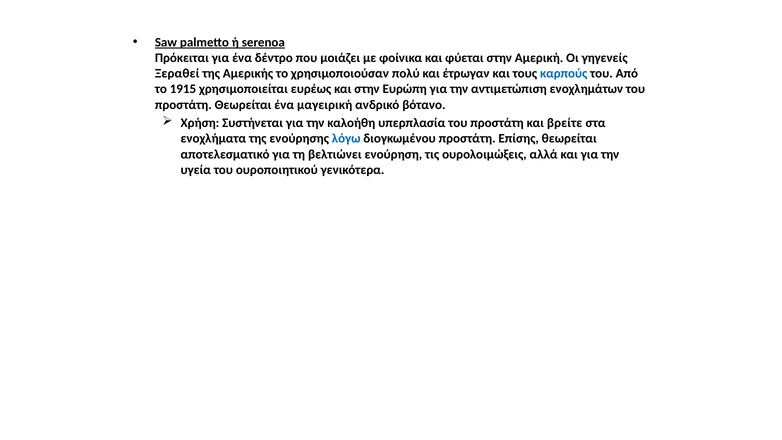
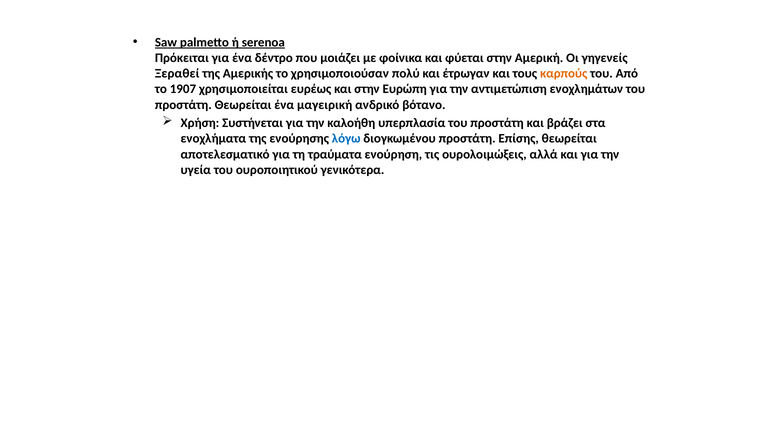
καρπούς colour: blue -> orange (564, 73)
1915: 1915 -> 1907 (183, 89)
βρείτε: βρείτε -> βράζει (565, 123)
βελτιώνει: βελτιώνει -> τραύματα (335, 154)
